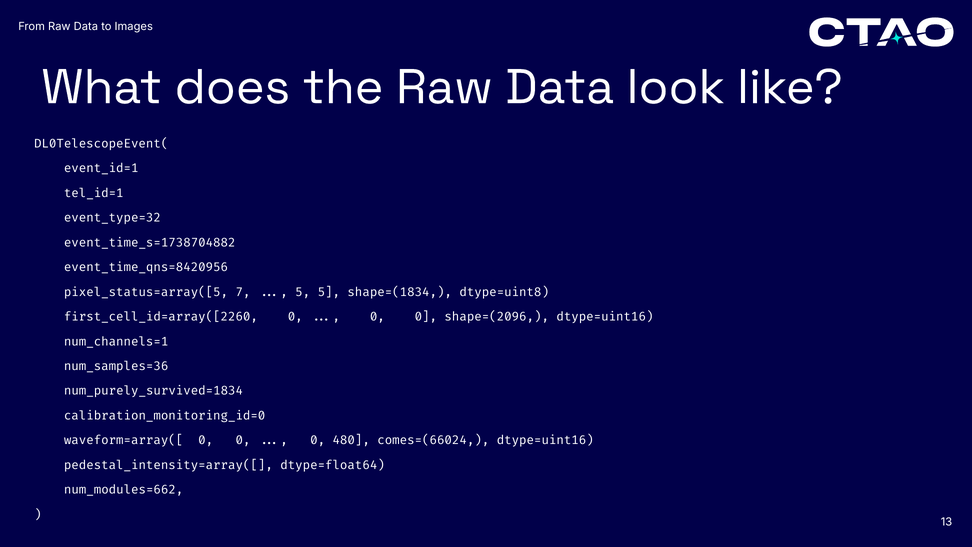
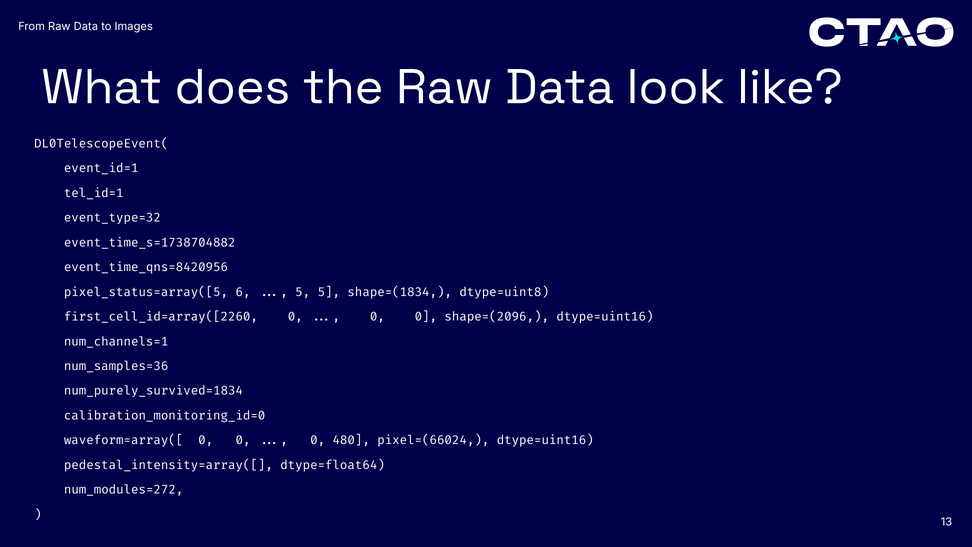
7: 7 -> 6 (243, 292)
comes=(66024: comes=(66024 -> pixel=(66024 (433, 440)
num_modules=662: num_modules=662 -> num_modules=272 (124, 490)
